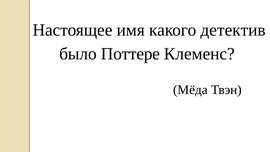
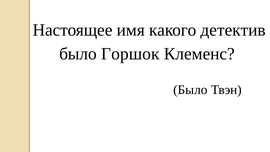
Поттере: Поттере -> Горшок (130, 54)
Мёда: Мёда -> Было (190, 90)
